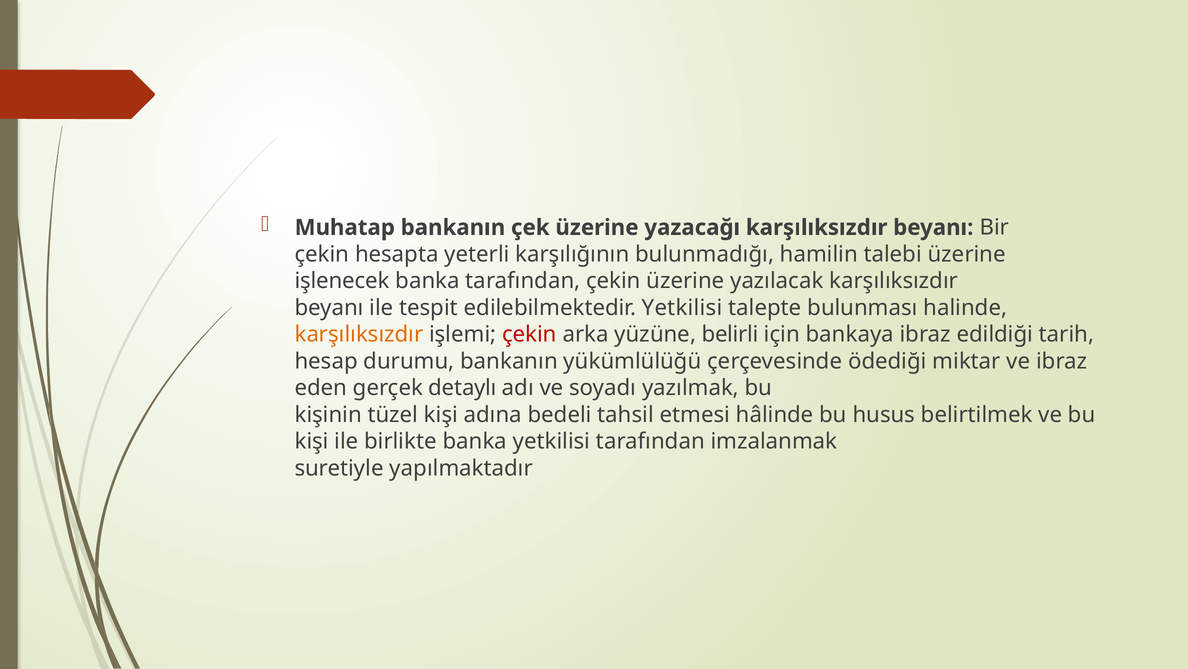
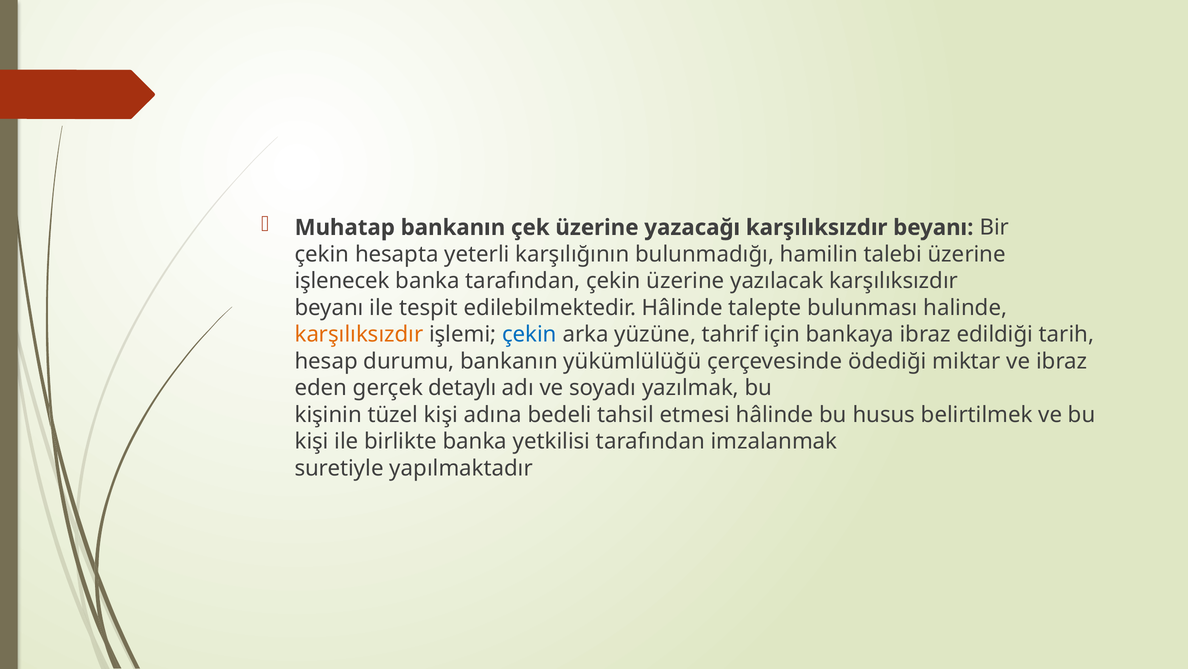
edilebilmektedir Yetkilisi: Yetkilisi -> Hâlinde (682, 307)
çekin colour: red -> blue (529, 334)
belirli: belirli -> tahrif (730, 334)
